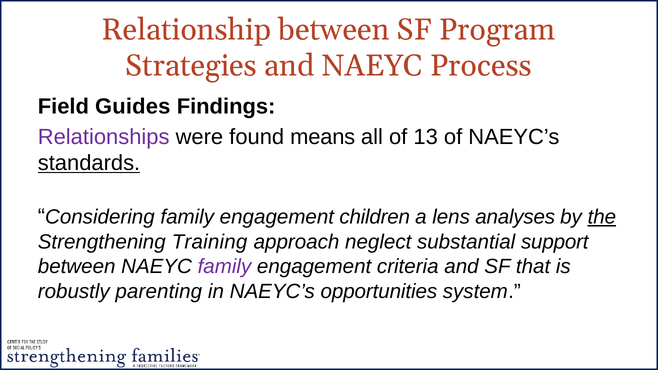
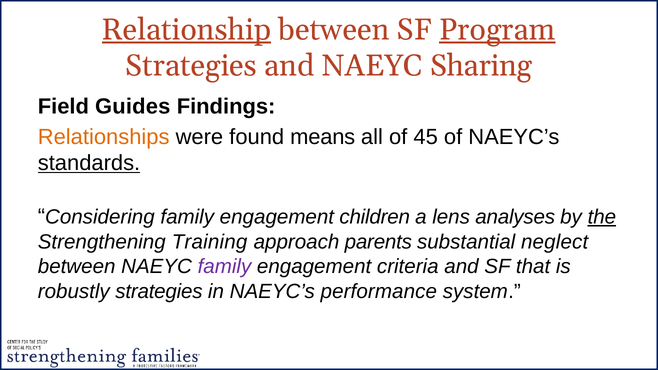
Relationship underline: none -> present (187, 30)
Program underline: none -> present (497, 30)
Process: Process -> Sharing (481, 66)
Relationships colour: purple -> orange (104, 137)
13: 13 -> 45 (426, 137)
neglect: neglect -> parents (378, 242)
support: support -> neglect (555, 242)
robustly parenting: parenting -> strategies (159, 291)
opportunities: opportunities -> performance (379, 291)
